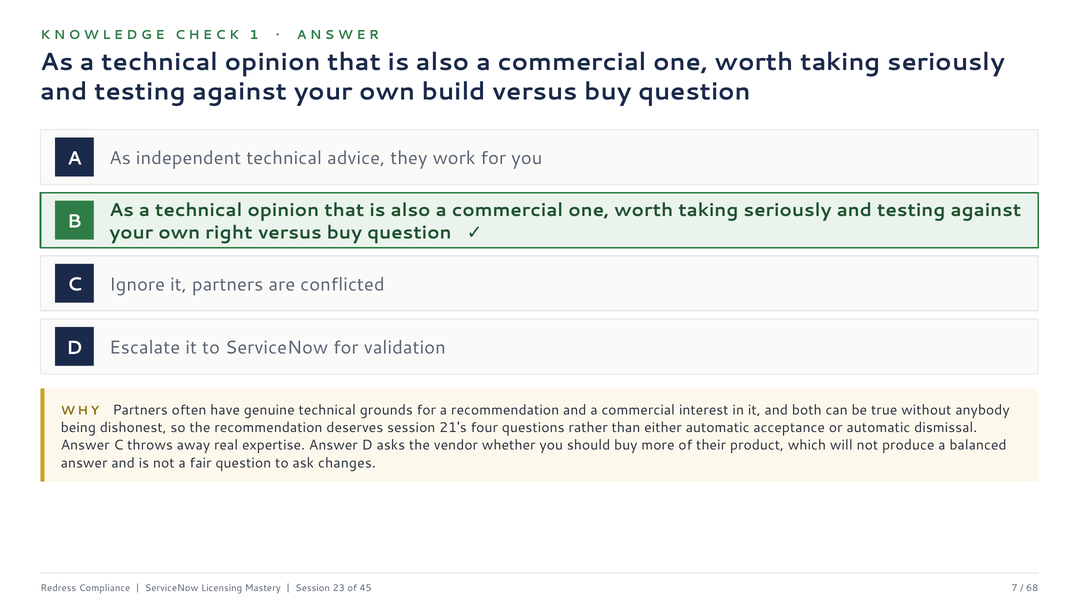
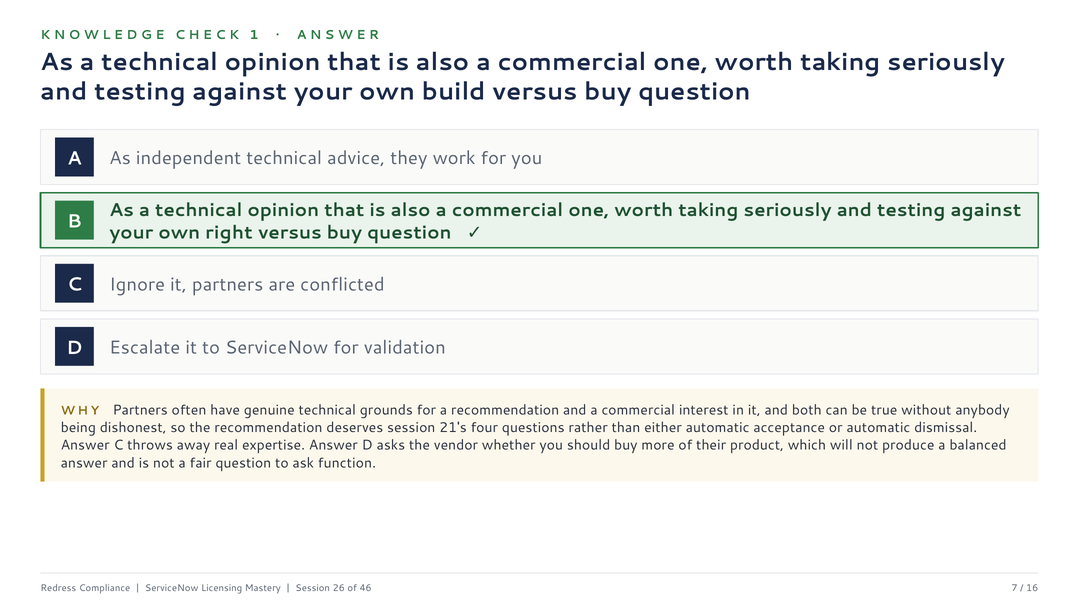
changes: changes -> function (347, 463)
23: 23 -> 26 (339, 588)
45: 45 -> 46 (366, 588)
68: 68 -> 16 (1032, 588)
